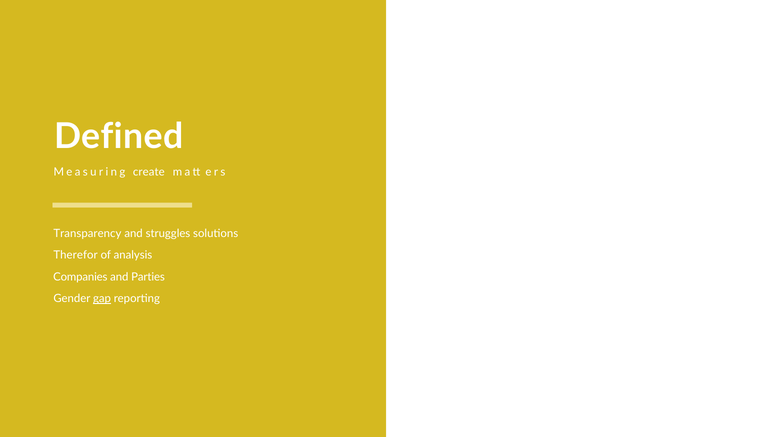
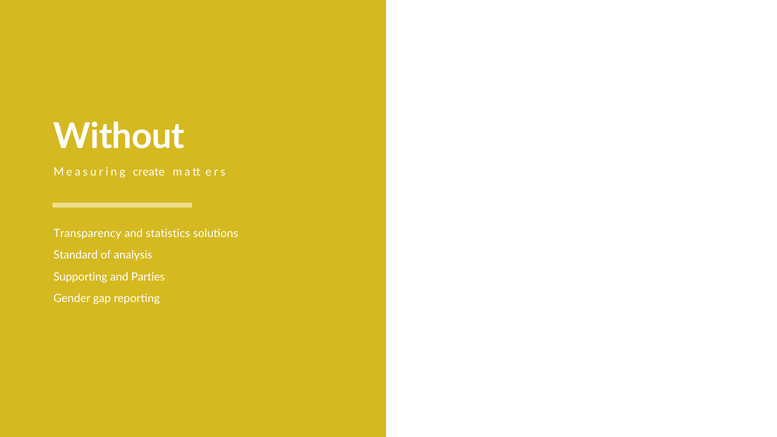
Defined: Defined -> Without (119, 137)
struggles: struggles -> statistics (168, 233)
Therefor: Therefor -> Standard (76, 255)
Companies: Companies -> Supporting (80, 277)
gap underline: present -> none (102, 299)
